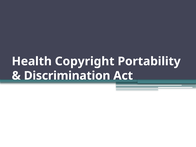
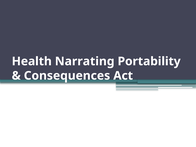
Copyright: Copyright -> Narrating (85, 61)
Discrimination: Discrimination -> Consequences (67, 76)
